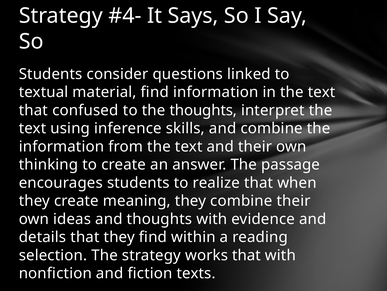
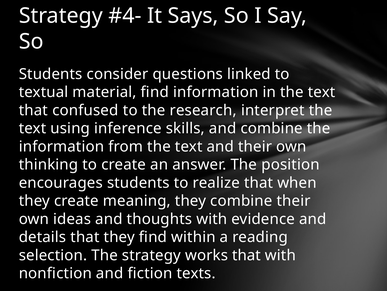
the thoughts: thoughts -> research (203, 110)
passage: passage -> position (291, 164)
